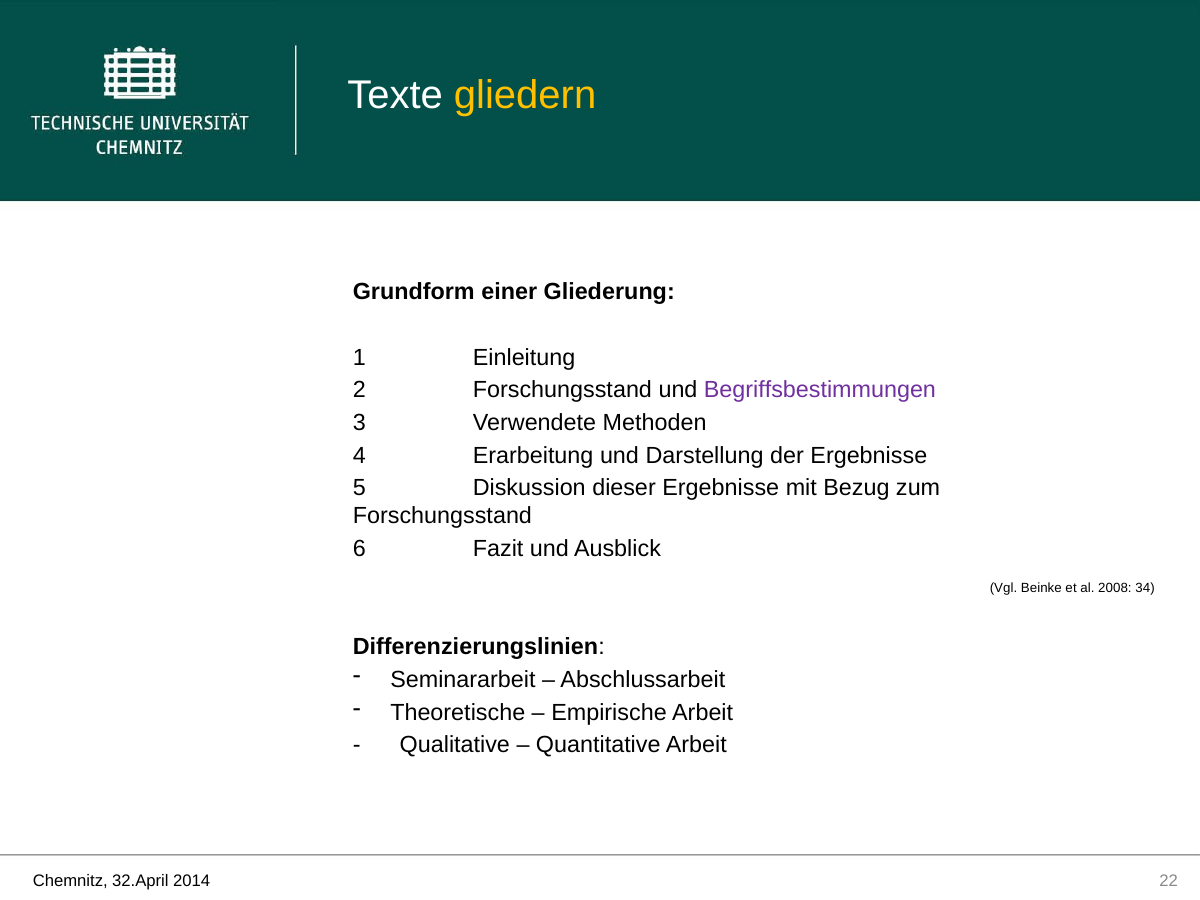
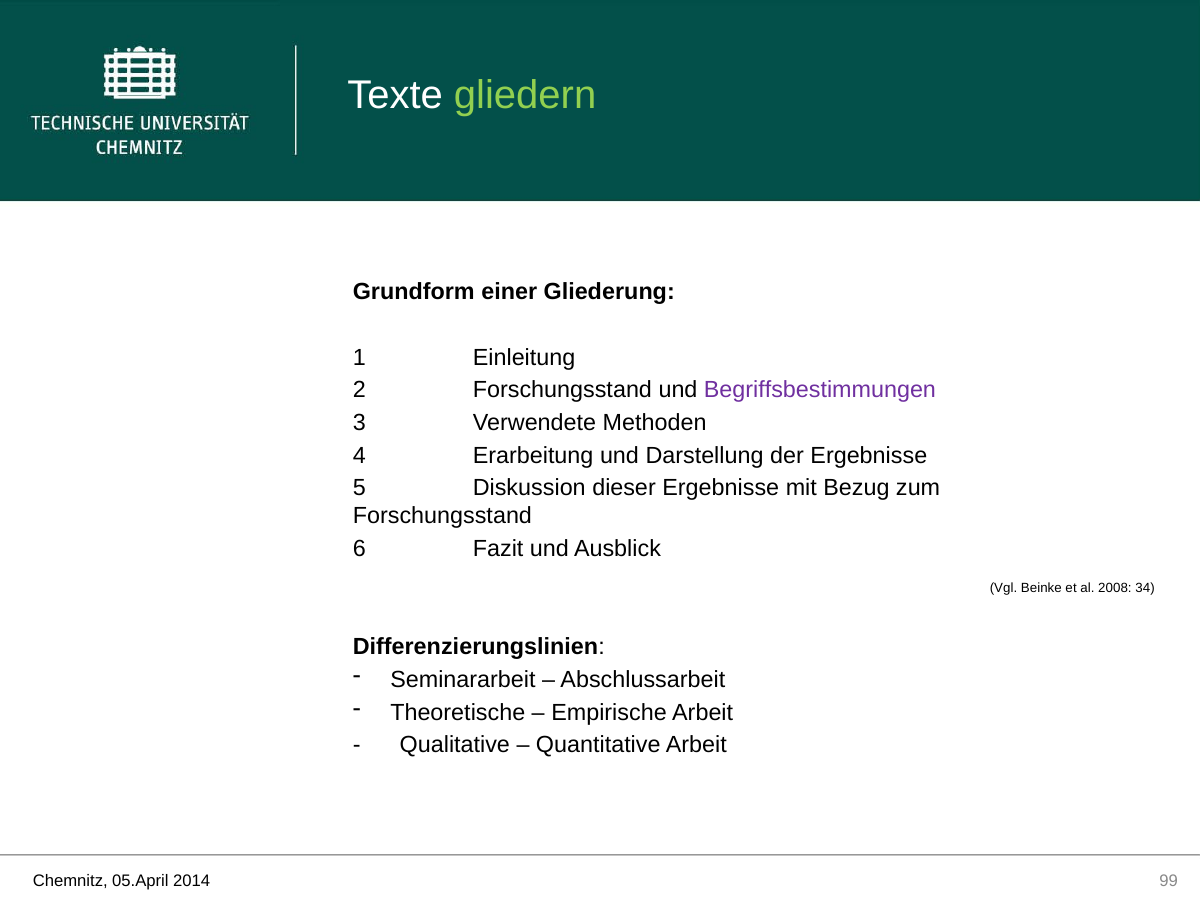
gliedern colour: yellow -> light green (525, 95)
32.April: 32.April -> 05.April (140, 881)
22: 22 -> 99 (1169, 881)
